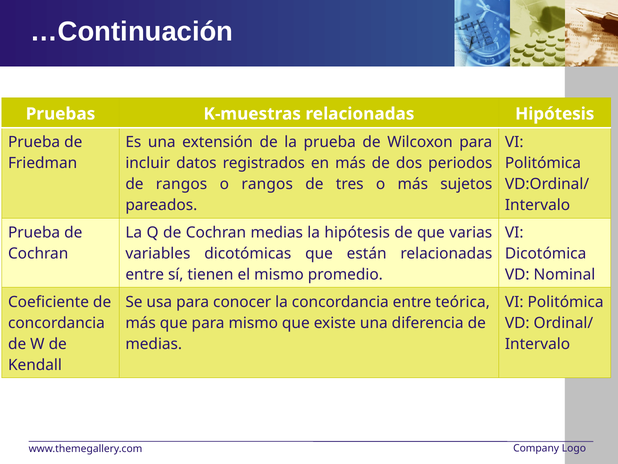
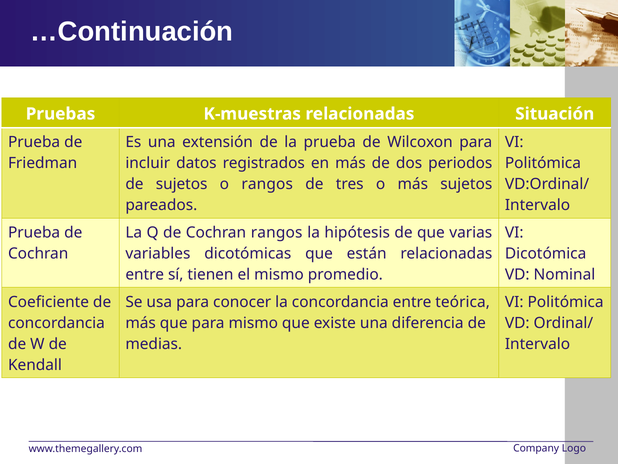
relacionadas Hipótesis: Hipótesis -> Situación (555, 114)
de rangos: rangos -> sujetos (182, 184)
Cochran medias: medias -> rangos (277, 232)
